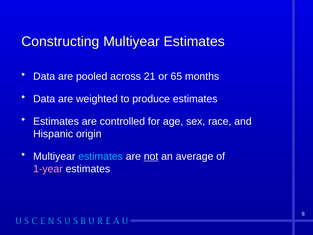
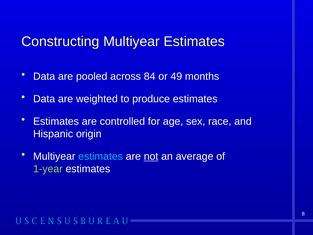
21: 21 -> 84 (150, 76)
65: 65 -> 49 (176, 76)
1-year colour: pink -> light green (48, 169)
